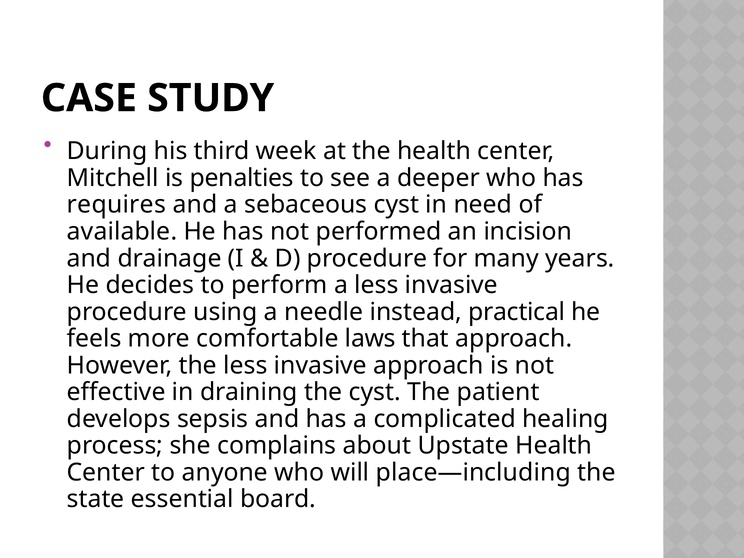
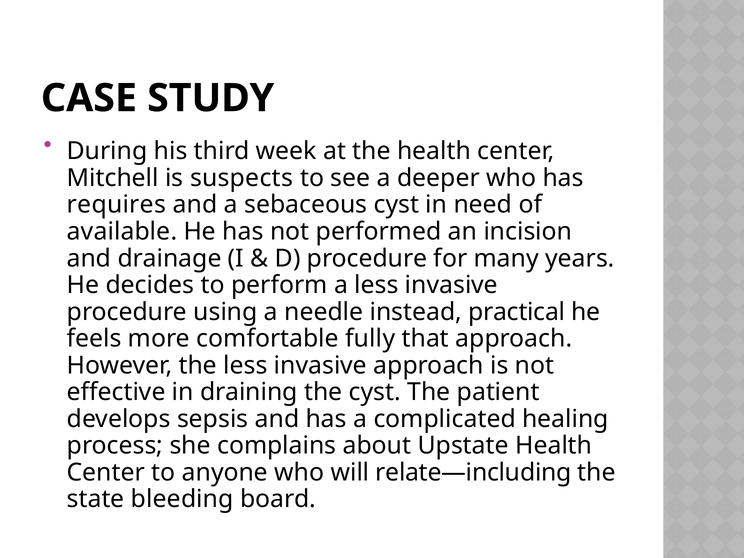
penalties: penalties -> suspects (242, 178)
laws: laws -> fully (370, 339)
place—including: place—including -> relate—including (473, 473)
essential: essential -> bleeding (182, 499)
